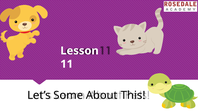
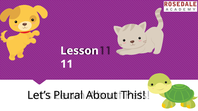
Some: Some -> Plural (68, 96)
